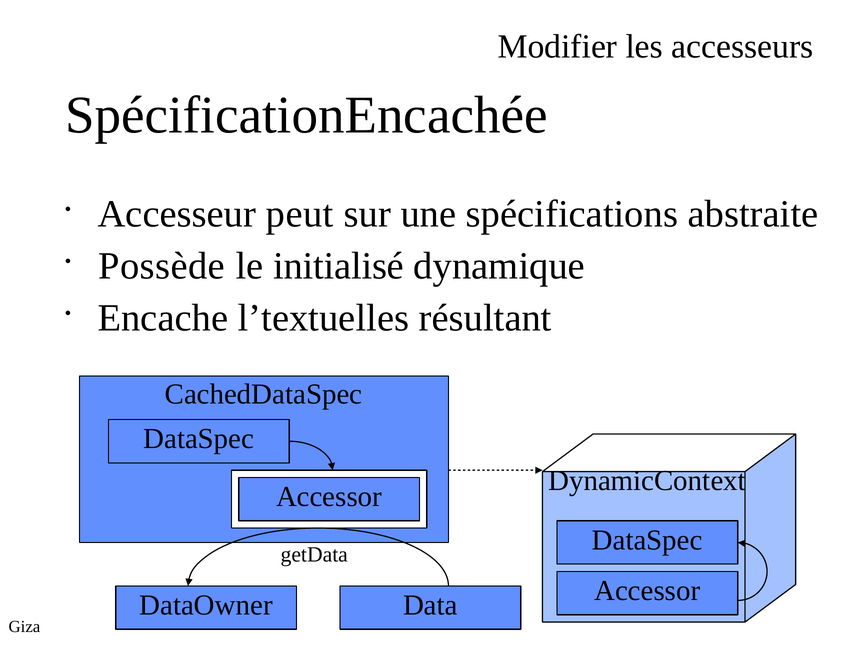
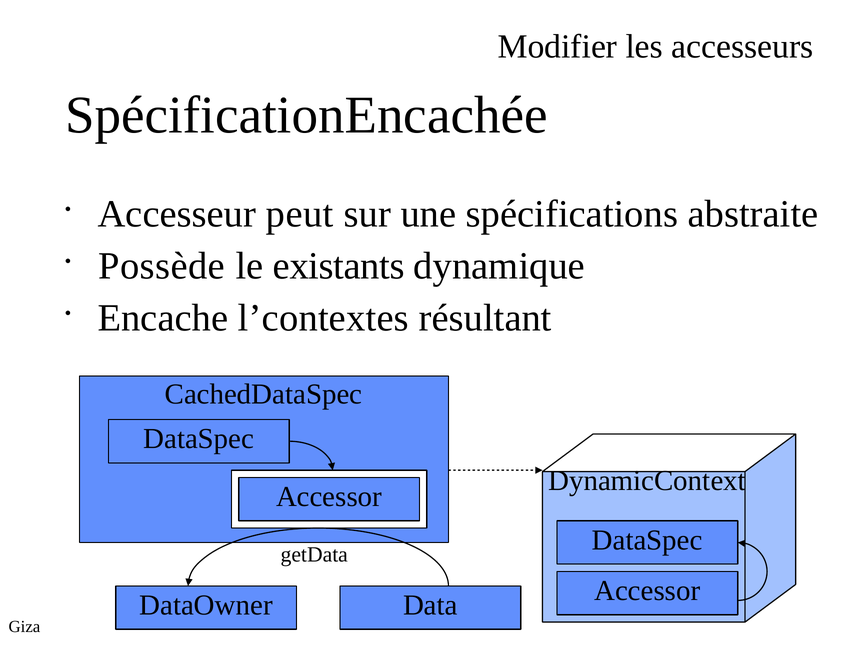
initialisé: initialisé -> existants (339, 266)
l’textuelles: l’textuelles -> l’contextes (323, 318)
